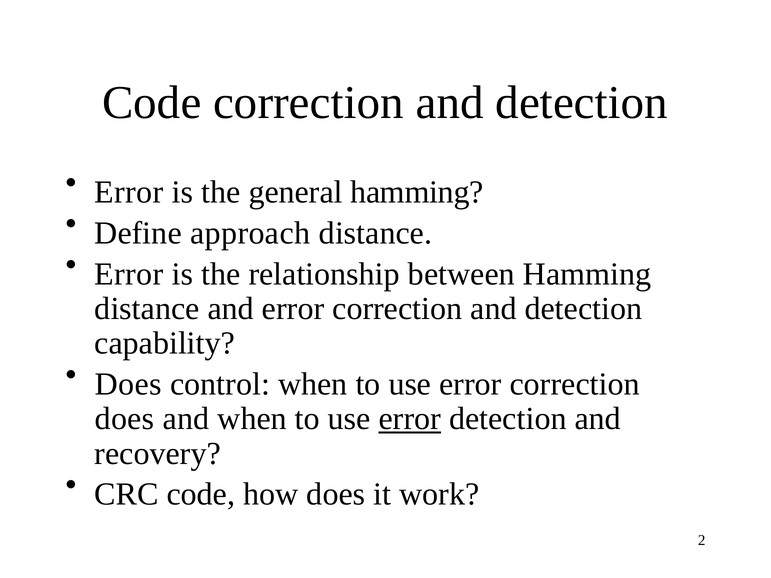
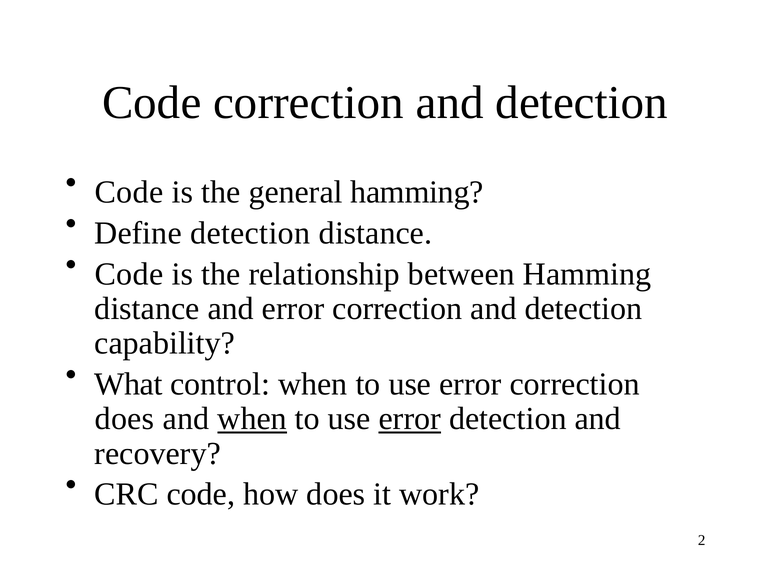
Error: Error -> Code (129, 192)
Define approach: approach -> detection (250, 233)
Error: Error -> Code (129, 274)
Does: Does -> What (128, 384)
when underline: none -> present (252, 419)
